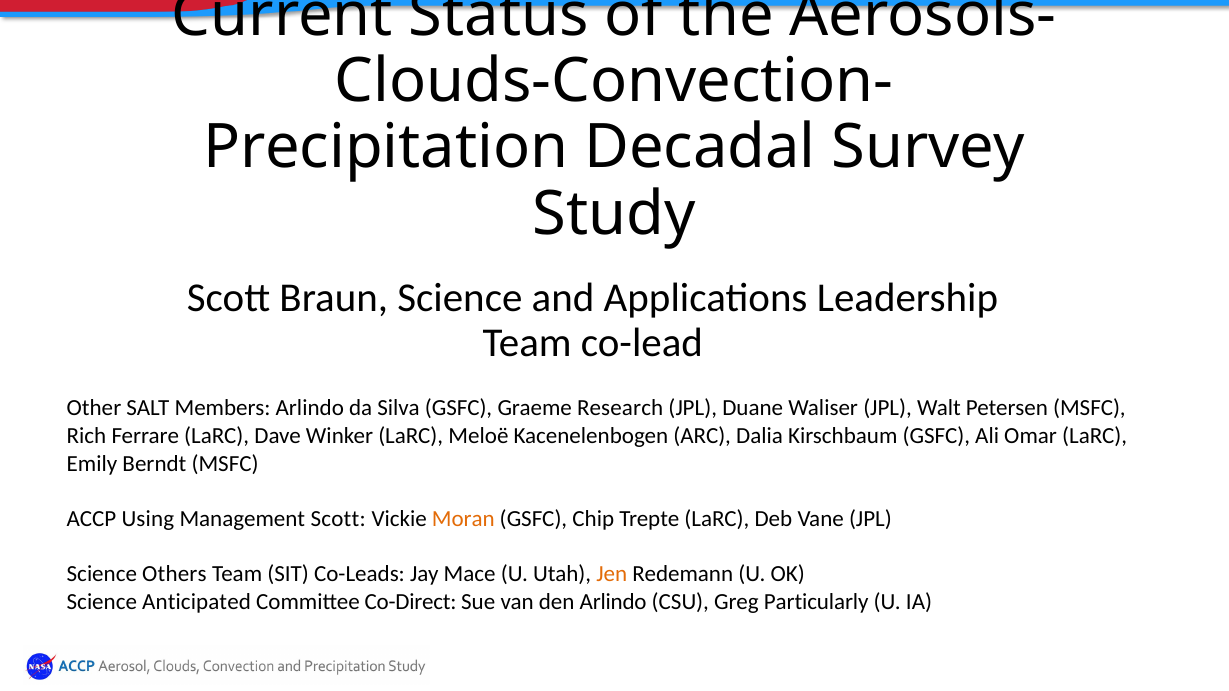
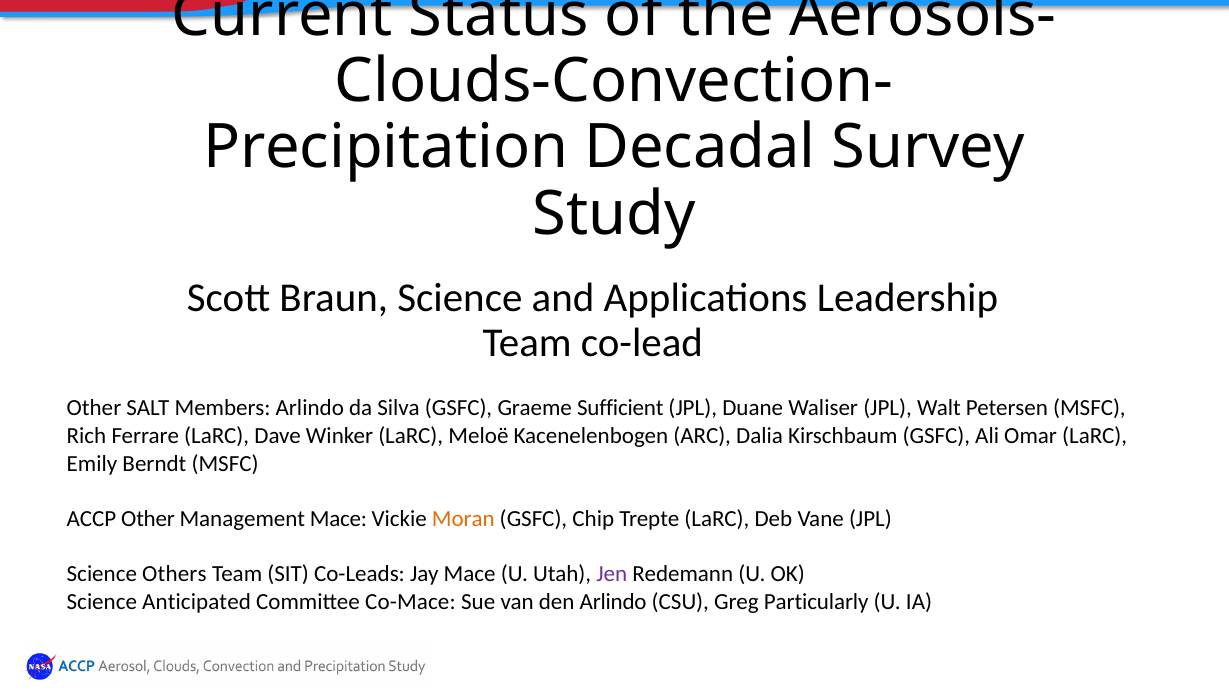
Research: Research -> Sufficient (620, 408)
ACCP Using: Using -> Other (148, 519)
Management Scott: Scott -> Mace (338, 519)
Jen colour: orange -> purple (612, 574)
Co-Direct: Co-Direct -> Co-Mace (410, 602)
